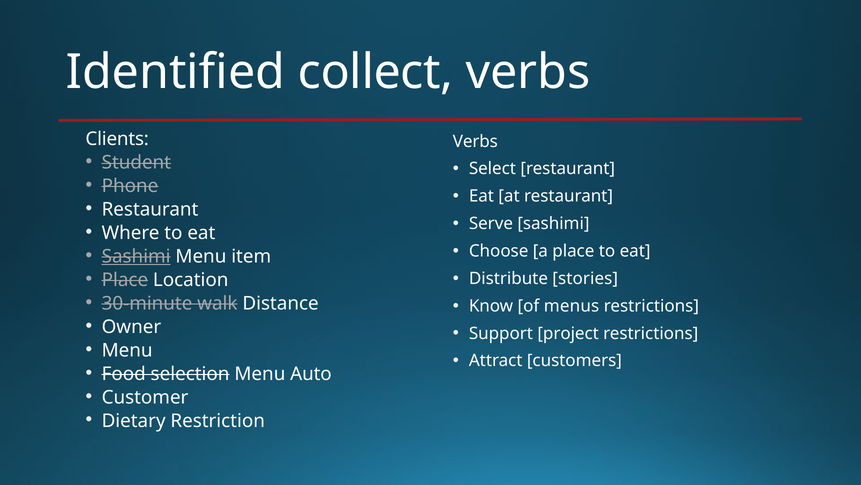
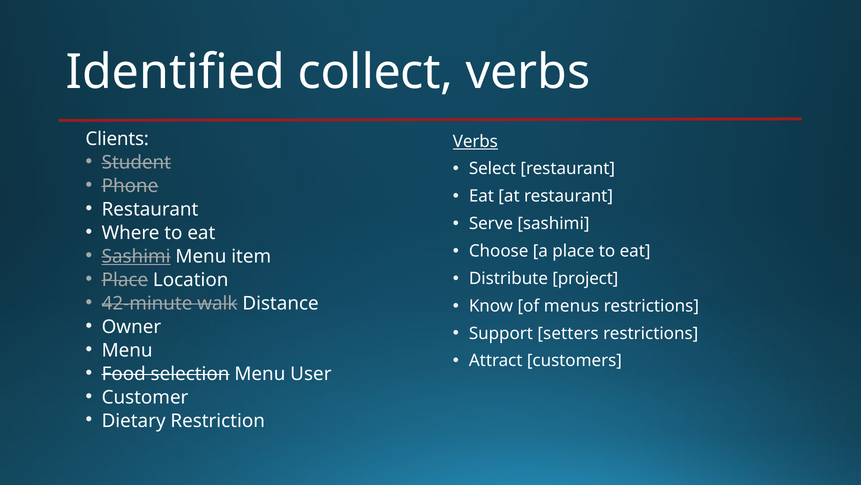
Verbs underline: none -> present (475, 141)
stories: stories -> project (585, 278)
30-minute: 30-minute -> 42-minute (147, 303)
project: project -> setters (568, 333)
Auto: Auto -> User (311, 373)
